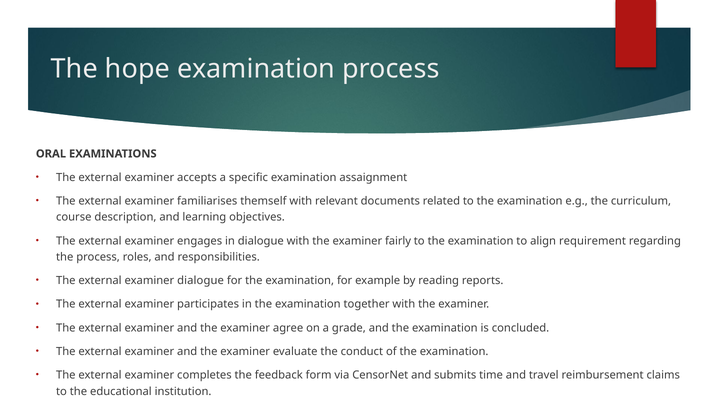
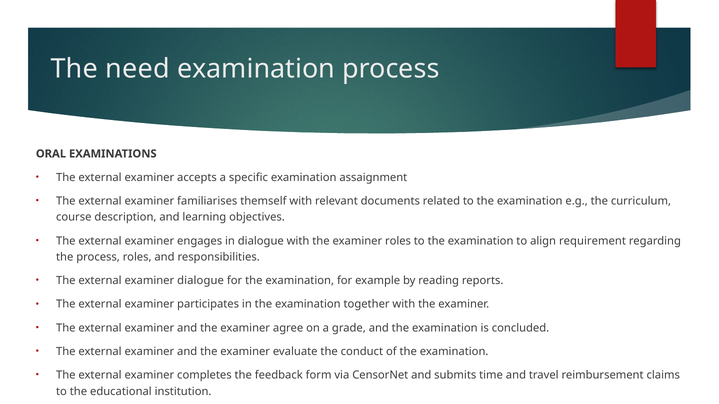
hope: hope -> need (137, 69)
examiner fairly: fairly -> roles (398, 241)
